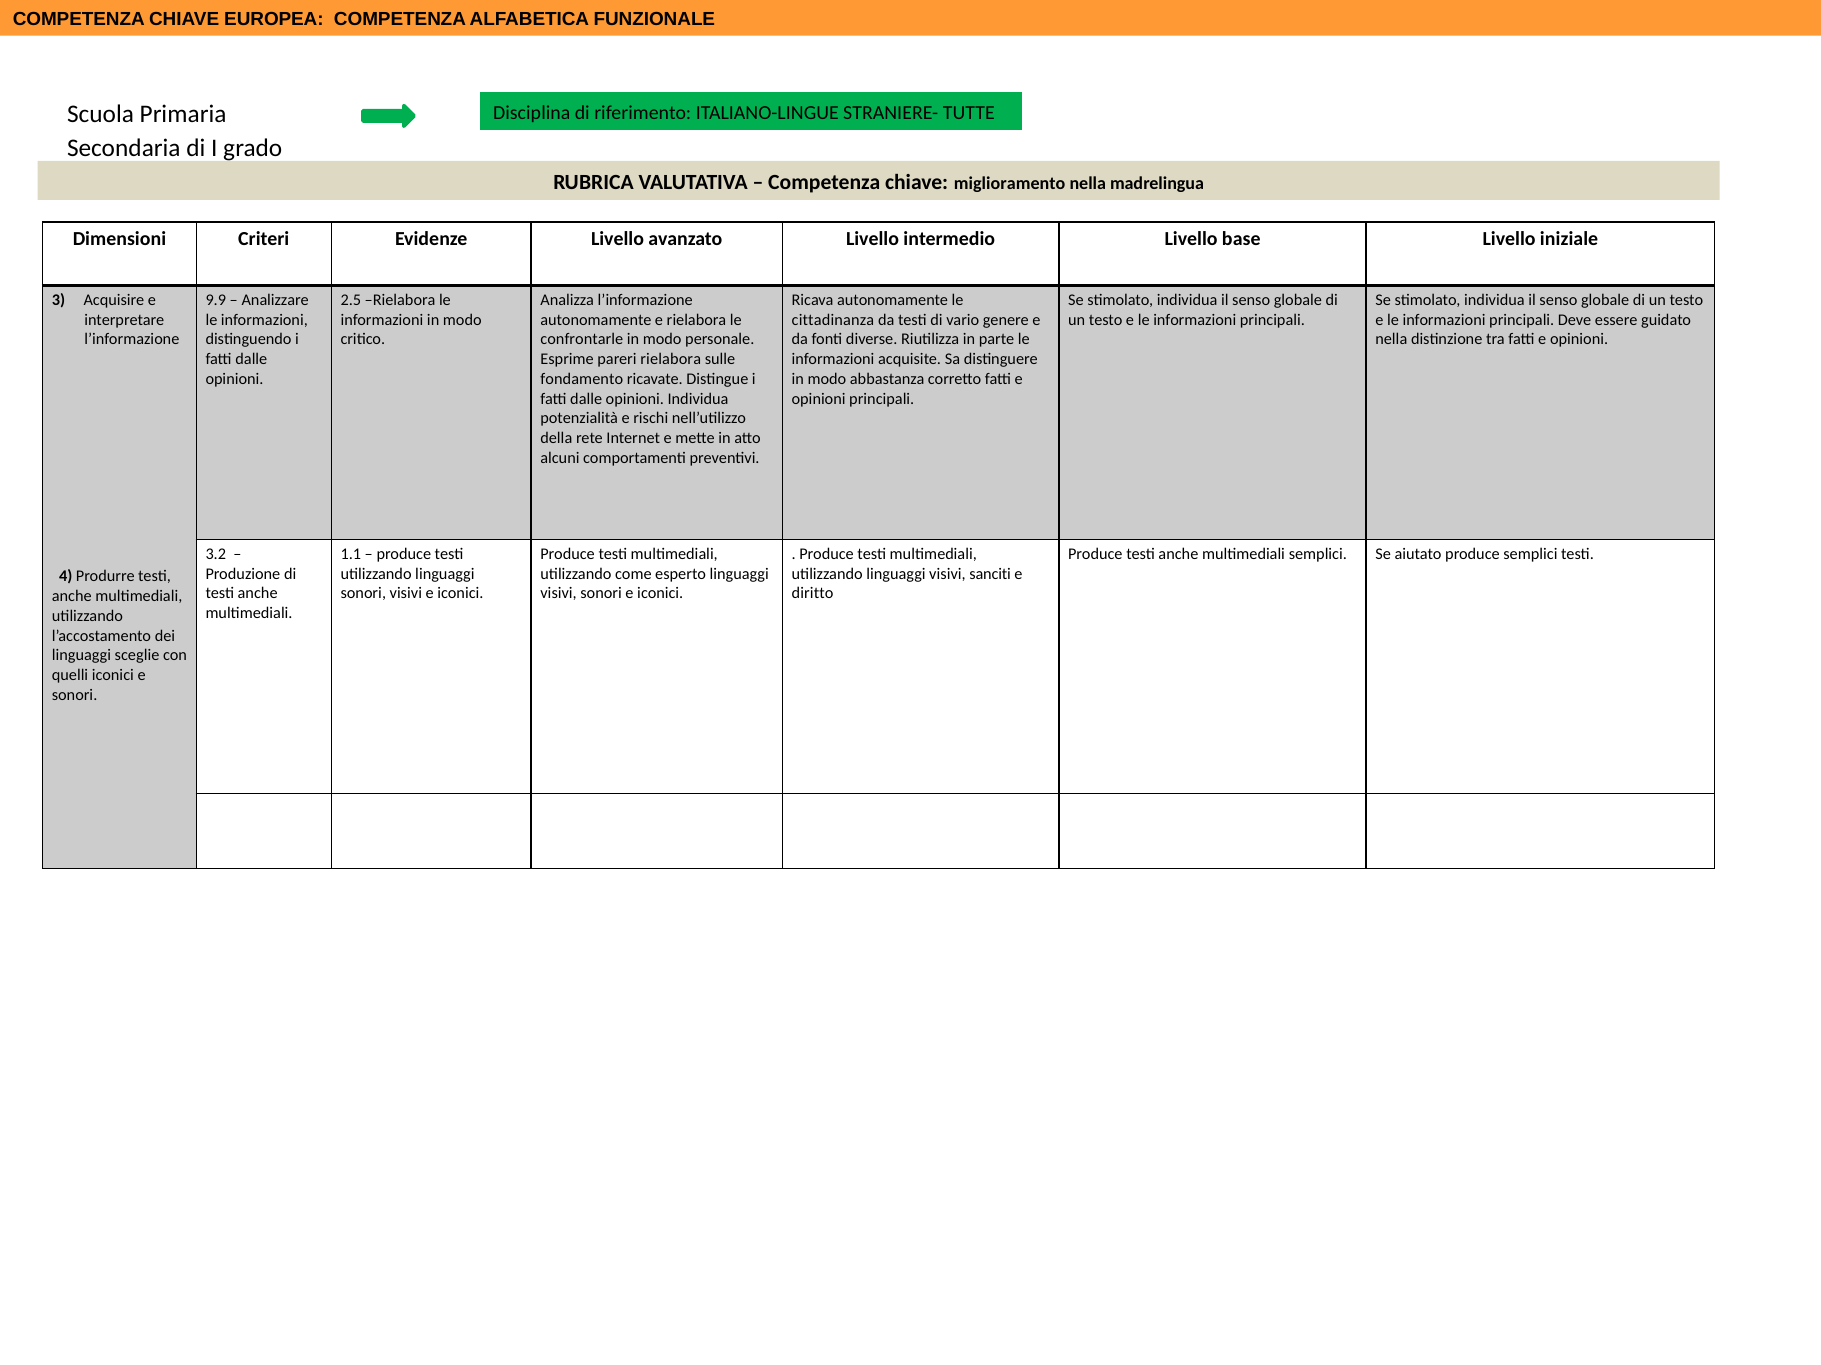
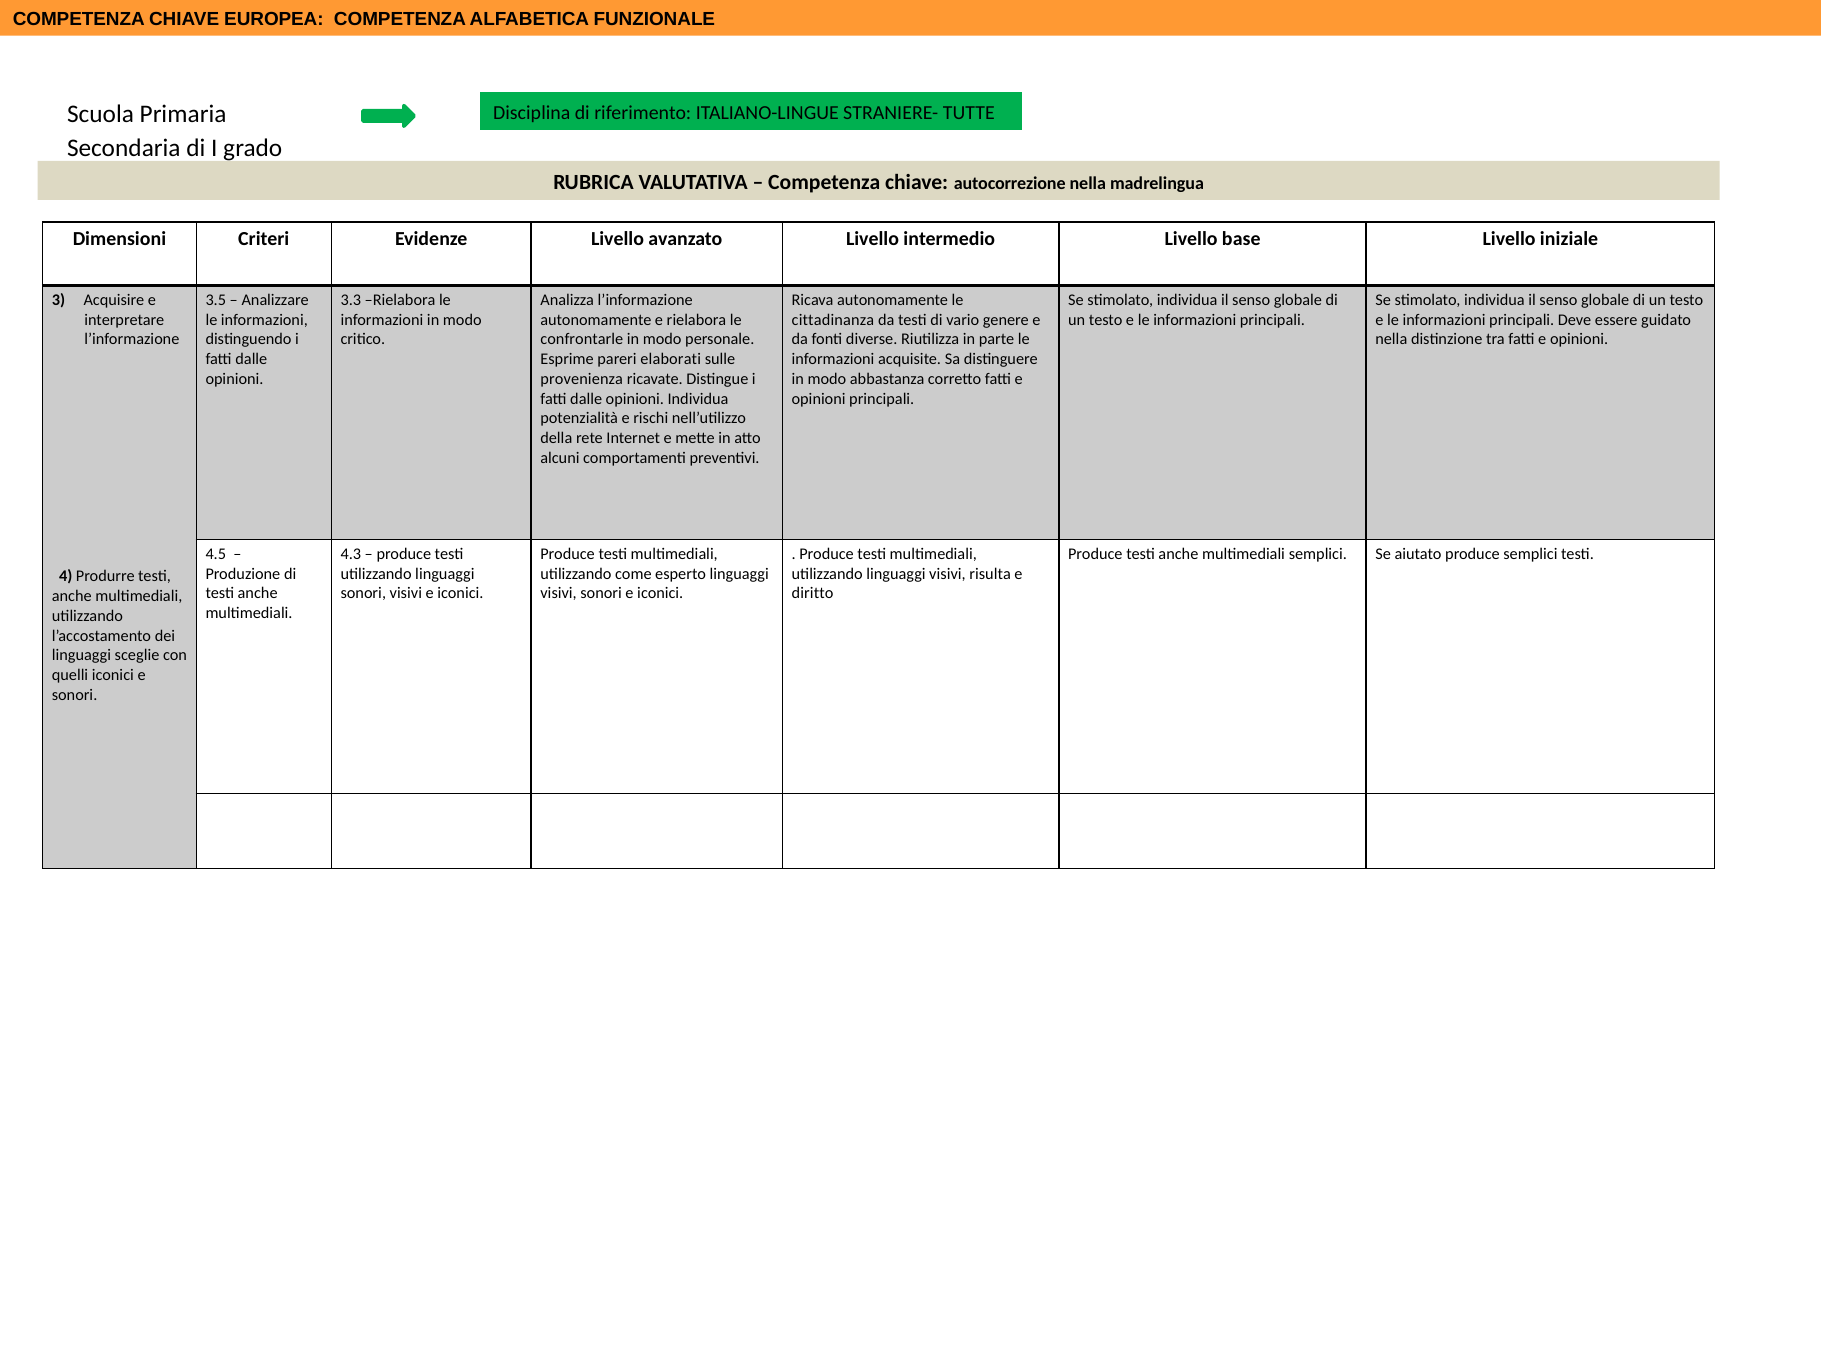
miglioramento: miglioramento -> autocorrezione (1010, 183)
9.9: 9.9 -> 3.5 (216, 300)
2.5: 2.5 -> 3.3 (351, 300)
pareri rielabora: rielabora -> elaborati (671, 359)
fondamento: fondamento -> provenienza (582, 379)
3.2: 3.2 -> 4.5 (216, 554)
1.1: 1.1 -> 4.3 (351, 554)
sanciti: sanciti -> risulta (990, 574)
